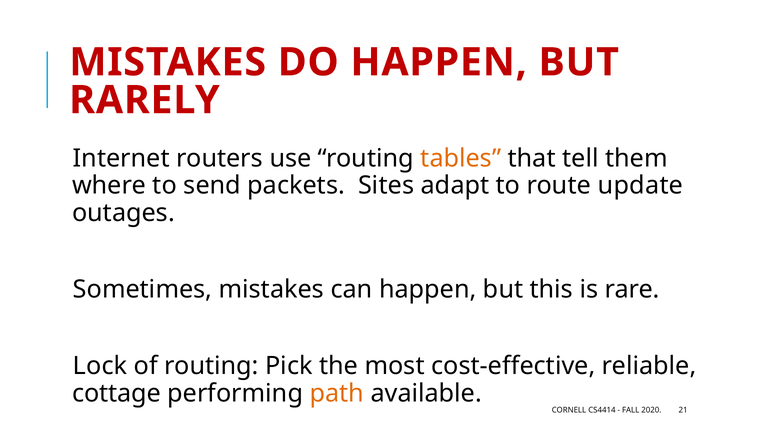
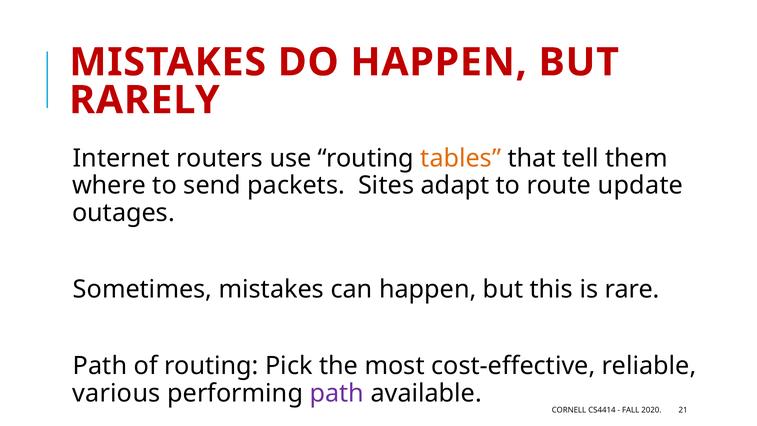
Lock: Lock -> Path (100, 366)
cottage: cottage -> various (116, 393)
path colour: orange -> purple (337, 393)
